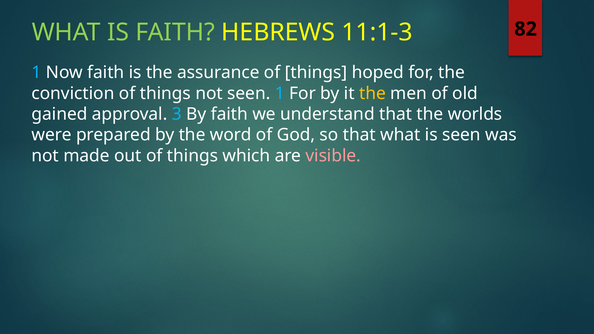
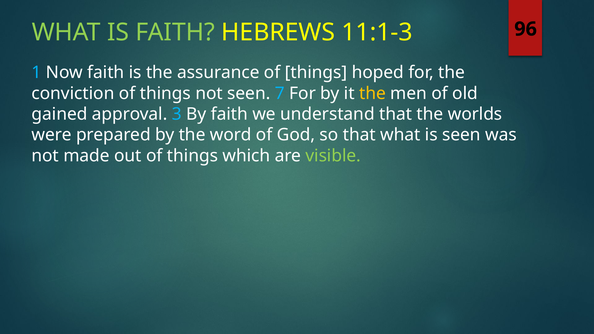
82: 82 -> 96 (526, 29)
seen 1: 1 -> 7 (280, 93)
visible colour: pink -> light green (333, 156)
